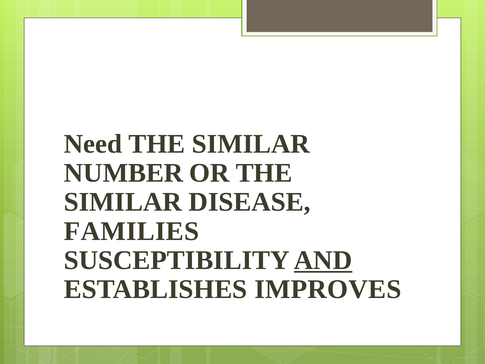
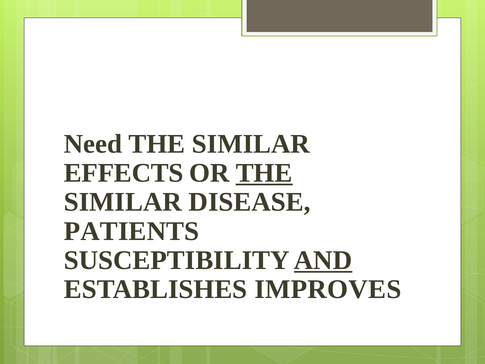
NUMBER: NUMBER -> EFFECTS (124, 173)
THE underline: none -> present (264, 173)
FAMILIES: FAMILIES -> PATIENTS (132, 231)
